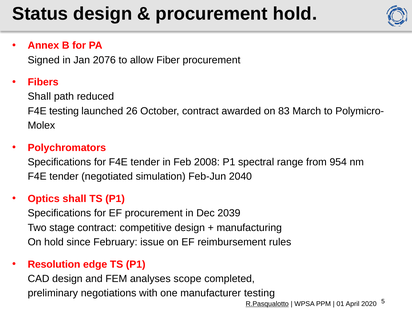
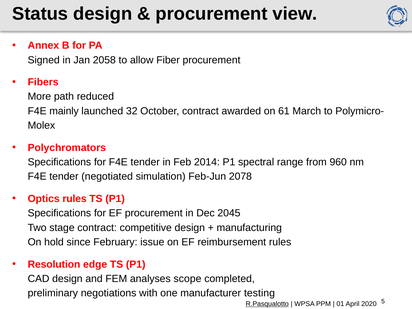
procurement hold: hold -> view (295, 14)
2076: 2076 -> 2058 (104, 60)
Shall: Shall -> More (39, 97)
F4E testing: testing -> mainly (64, 111)
26: 26 -> 32 (132, 111)
83: 83 -> 61 (284, 111)
2008: 2008 -> 2014 (207, 162)
954: 954 -> 960 (338, 162)
2040: 2040 -> 2078 (240, 177)
Optics shall: shall -> rules (75, 199)
2039: 2039 -> 2045 (229, 213)
